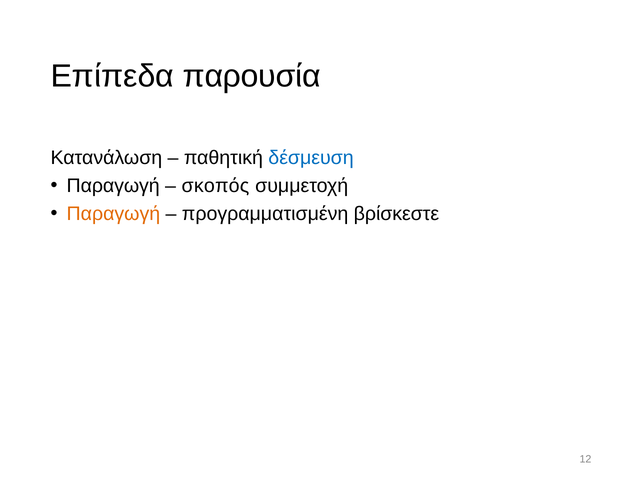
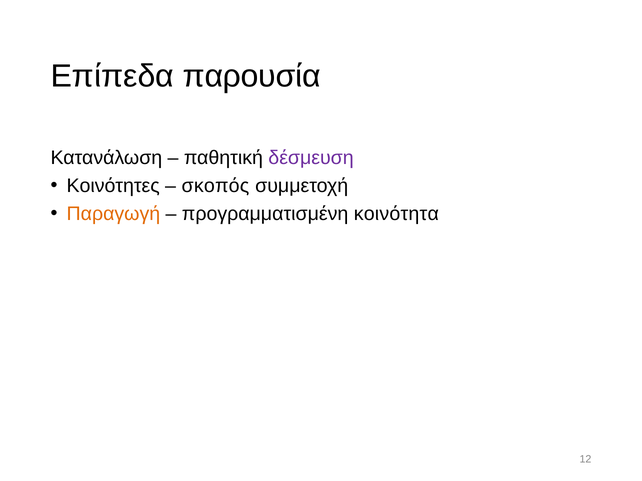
δέσμευση colour: blue -> purple (311, 158)
Παραγωγή: Παραγωγή -> Κοινότητες (113, 186)
βρίσκεστε: βρίσκεστε -> κοινότητα (396, 214)
